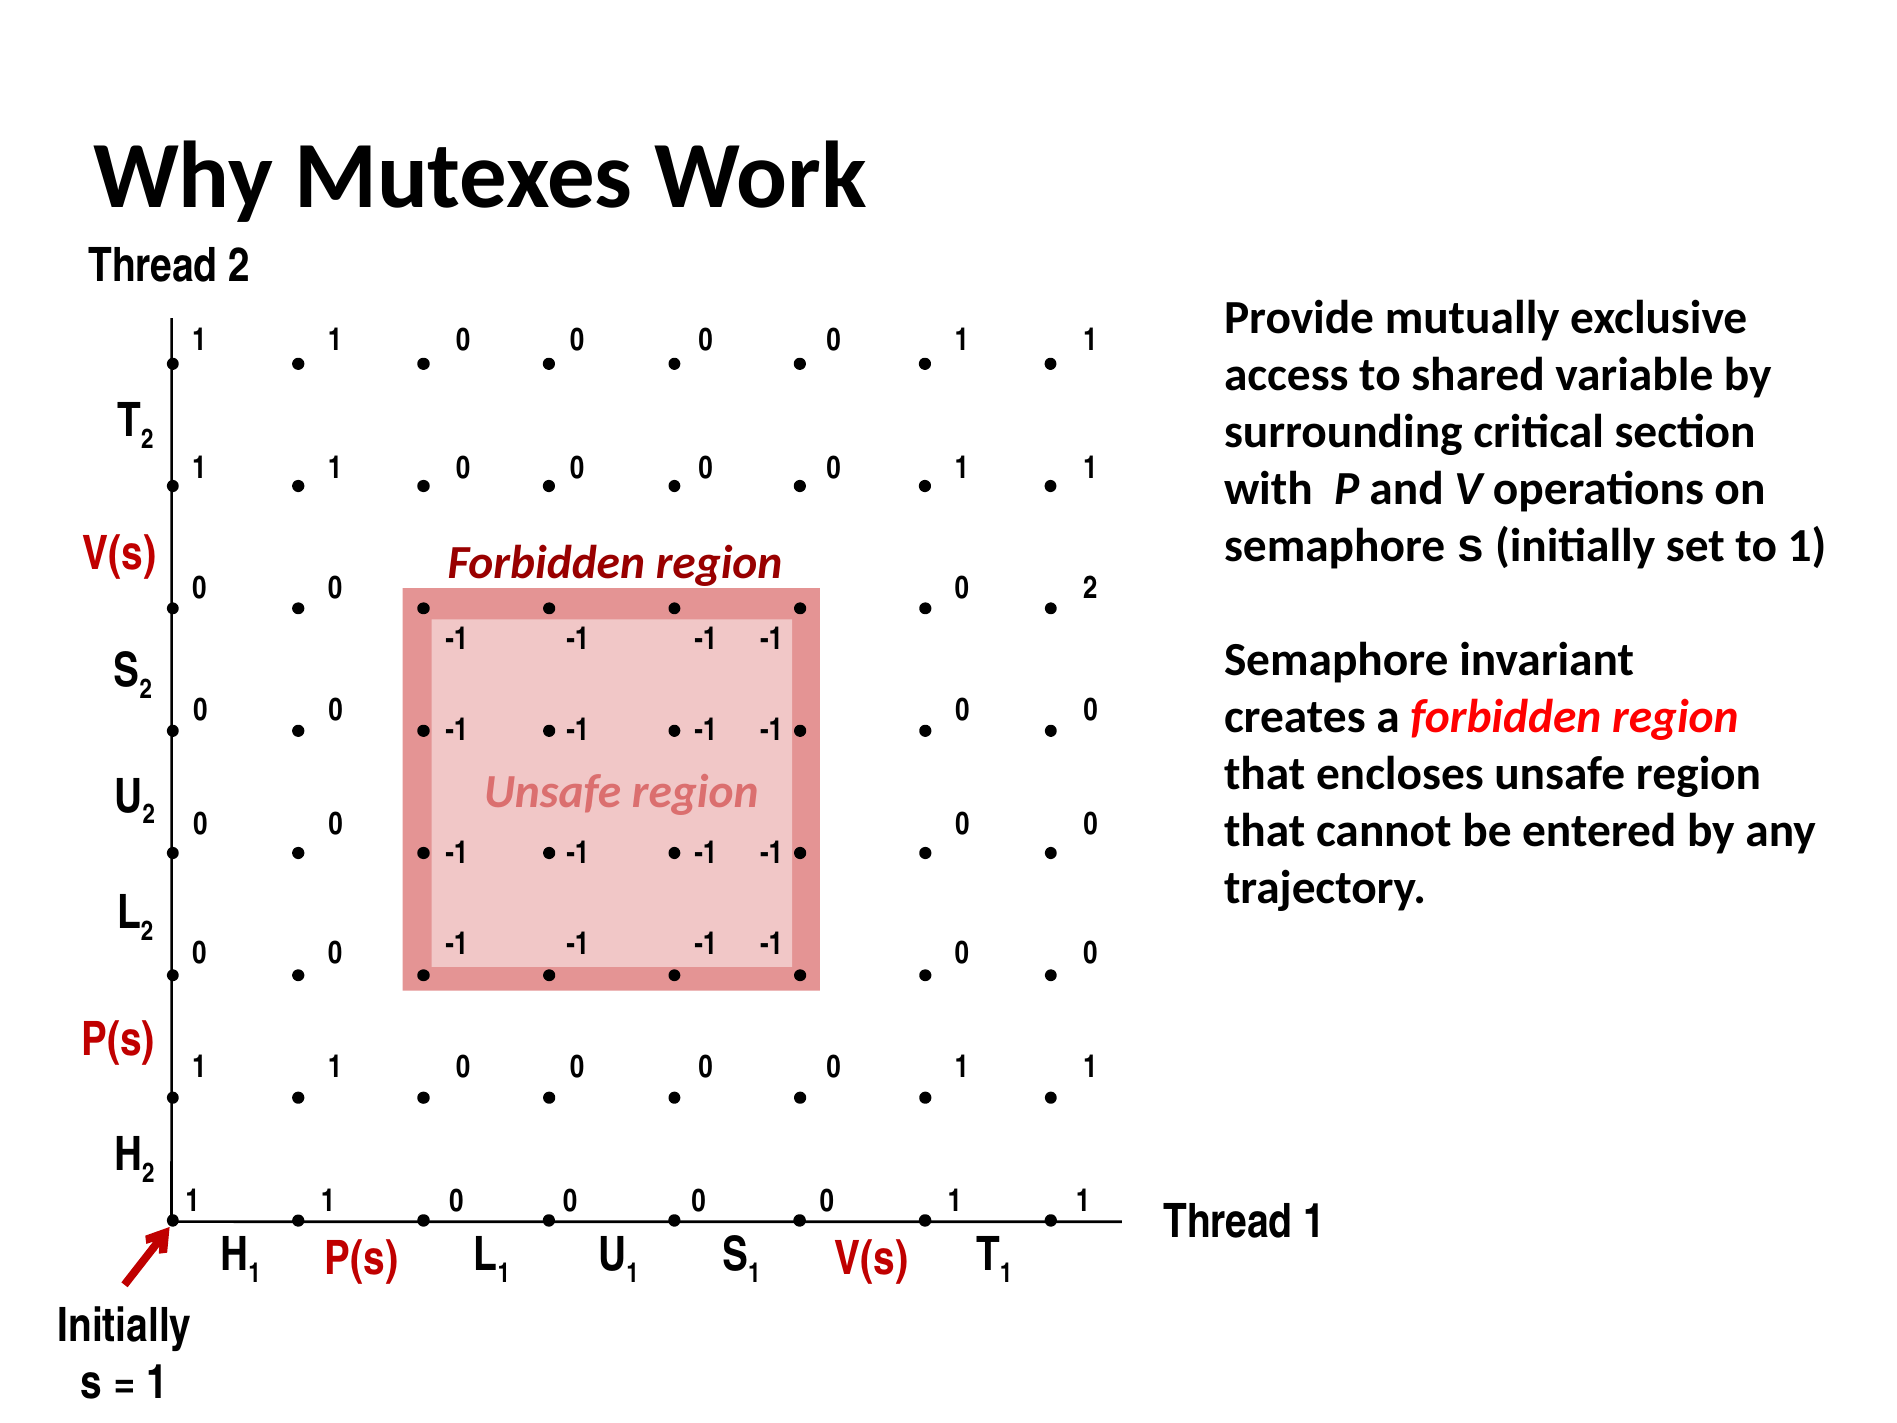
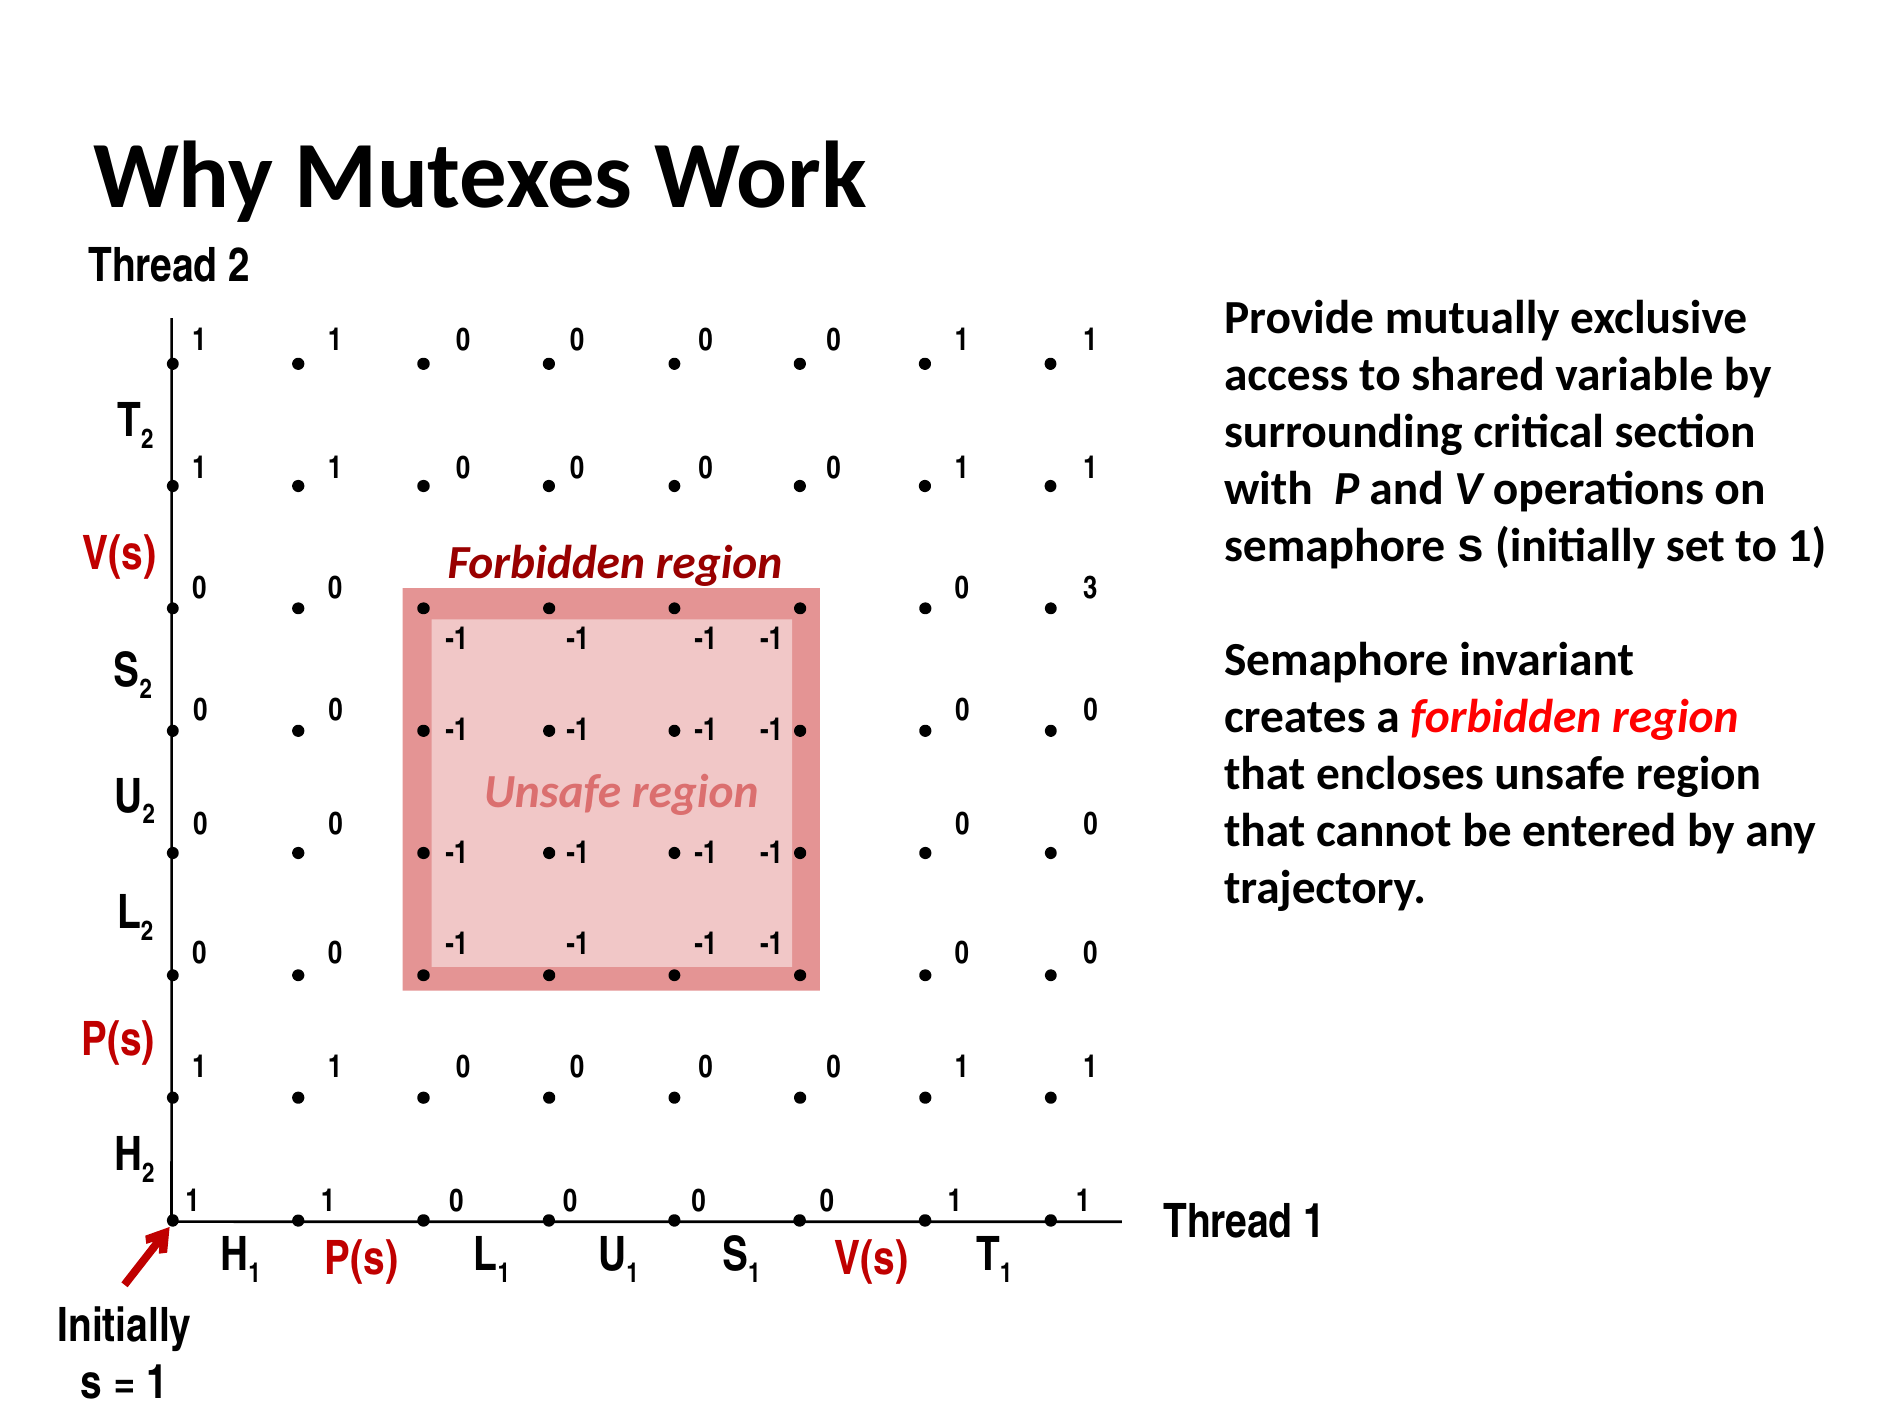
0 2: 2 -> 3 (1090, 588)
